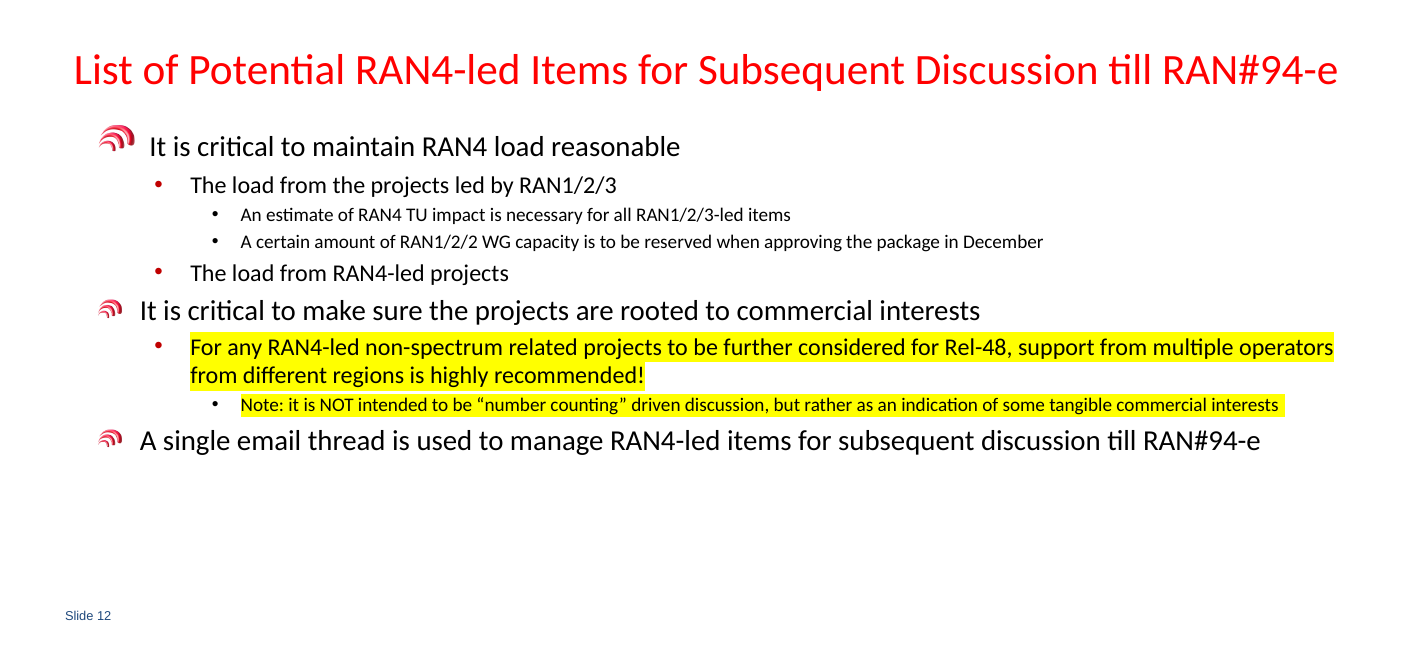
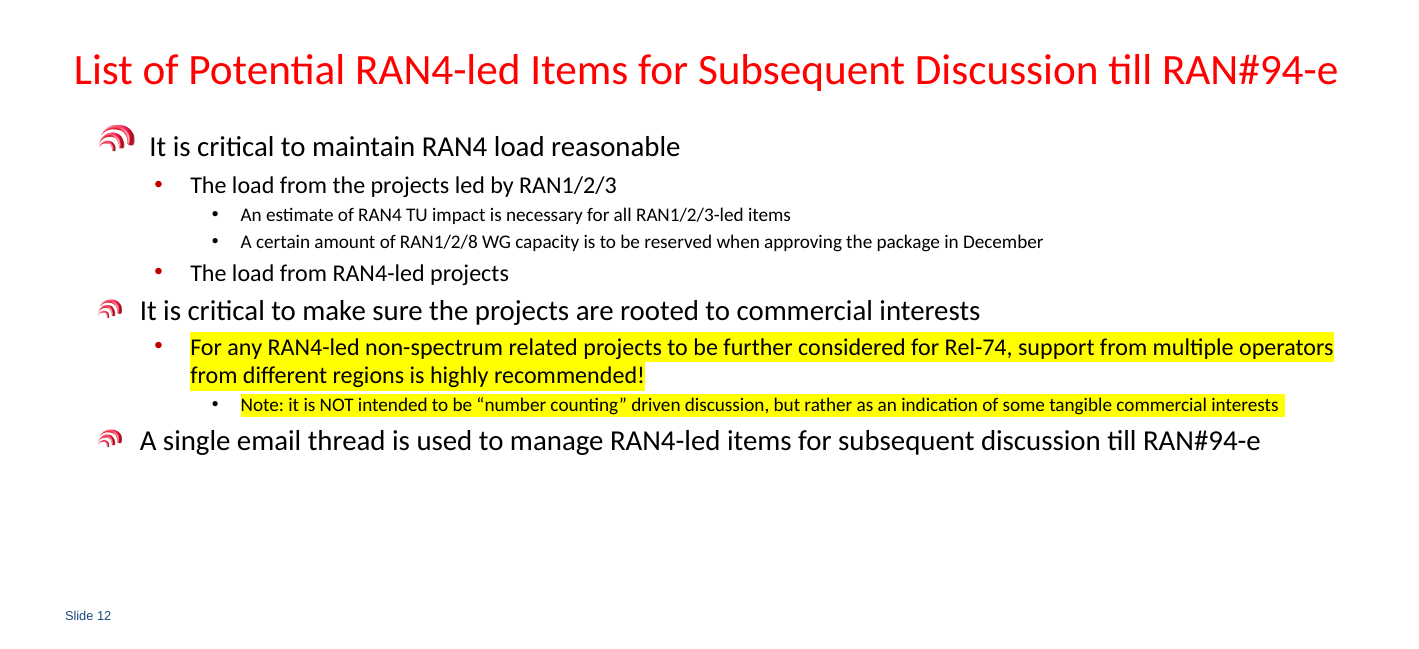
RAN1/2/2: RAN1/2/2 -> RAN1/2/8 (439, 242)
Rel-48: Rel-48 -> Rel-74 (979, 347)
